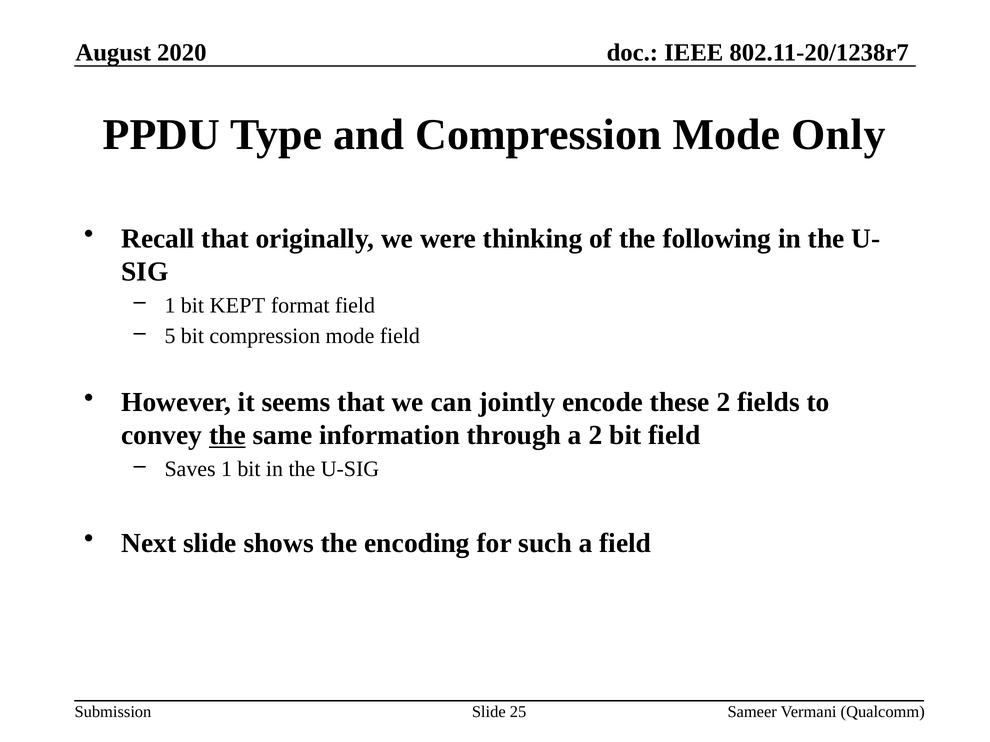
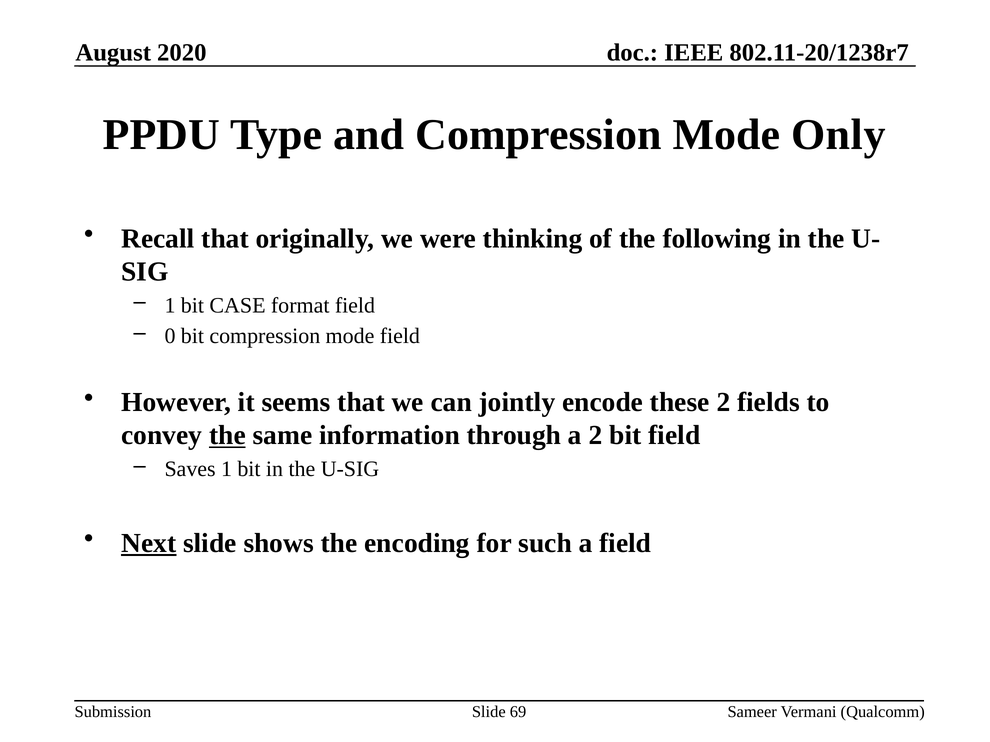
KEPT: KEPT -> CASE (238, 305)
5: 5 -> 0 (170, 336)
Next underline: none -> present (149, 543)
25: 25 -> 69 (518, 712)
